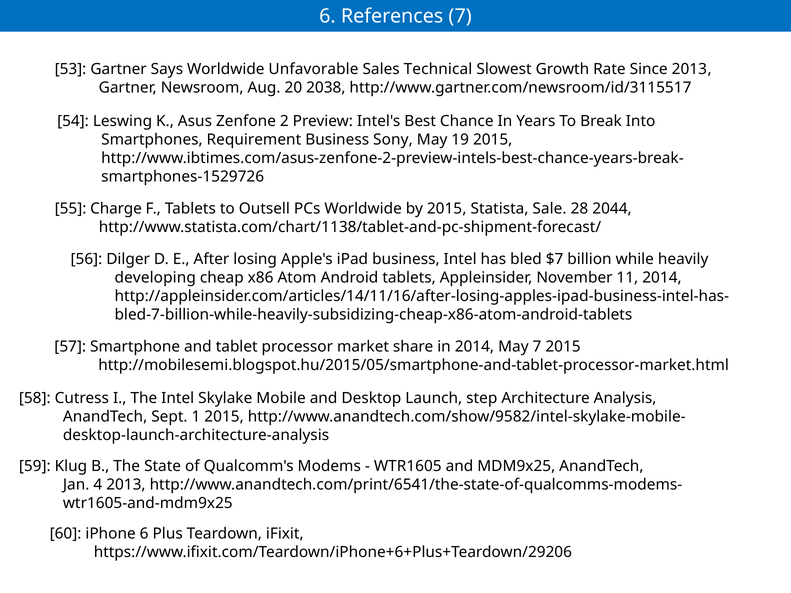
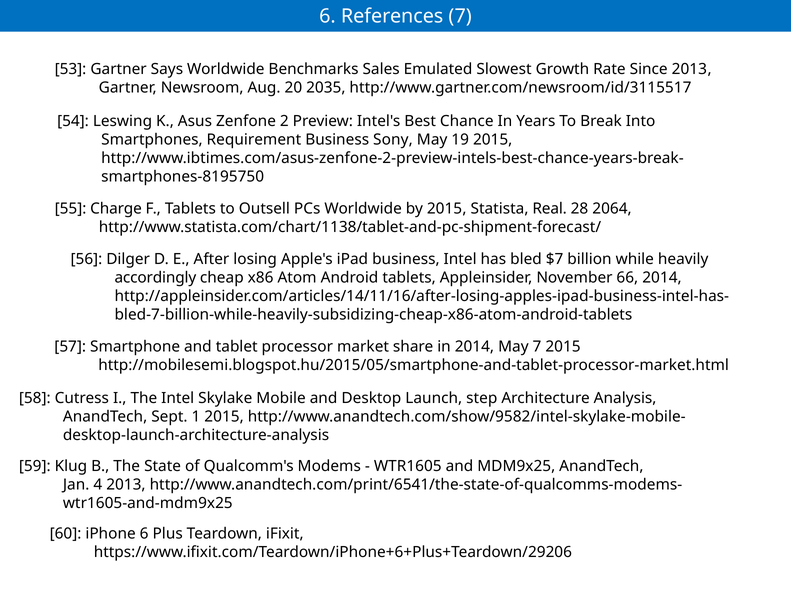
Unfavorable: Unfavorable -> Benchmarks (314, 69)
Technical: Technical -> Emulated (438, 69)
2038: 2038 -> 2035 (326, 88)
smartphones-1529726: smartphones-1529726 -> smartphones-8195750 (183, 177)
Sale: Sale -> Real (550, 209)
2044: 2044 -> 2064 (612, 209)
developing: developing -> accordingly (155, 278)
11: 11 -> 66 (627, 278)
